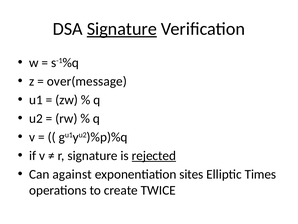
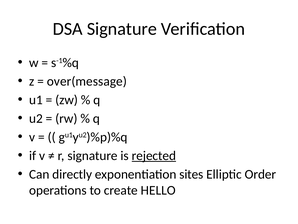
Signature underline: present -> none (122, 29)
against: against -> directly (72, 174)
Times: Times -> Order (260, 174)
TWICE: TWICE -> HELLO (158, 190)
